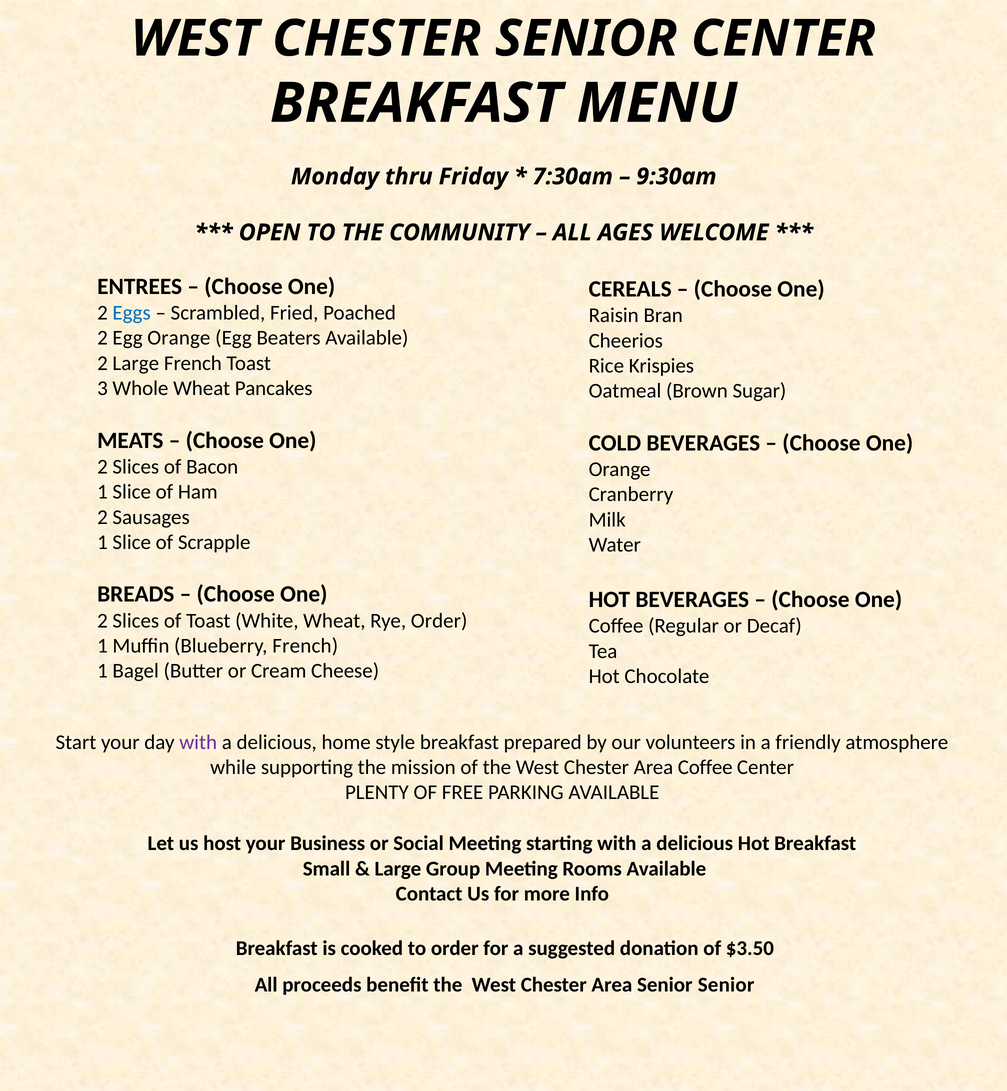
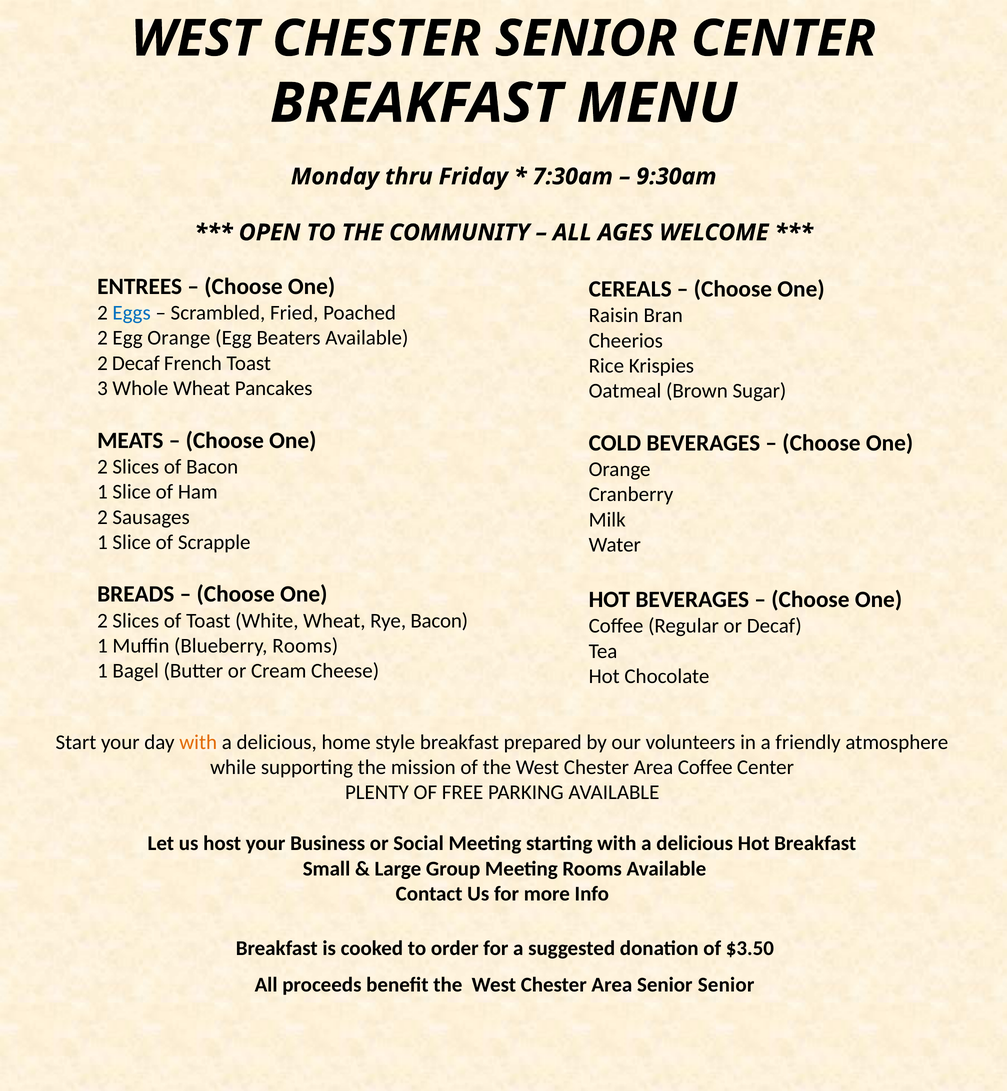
2 Large: Large -> Decaf (136, 363)
Rye Order: Order -> Bacon (439, 621)
Blueberry French: French -> Rooms (305, 646)
with colour: purple -> orange (198, 742)
